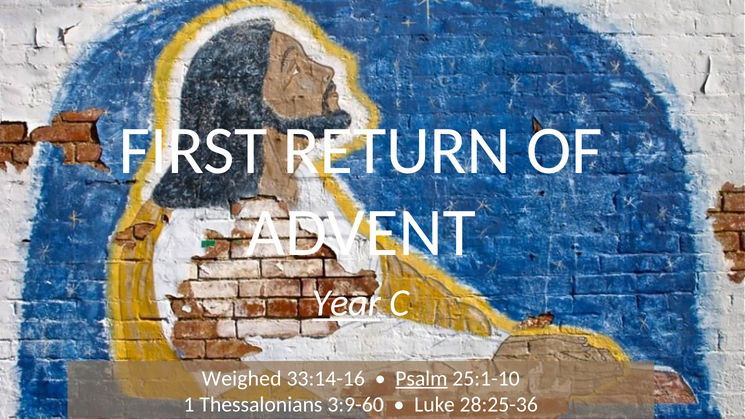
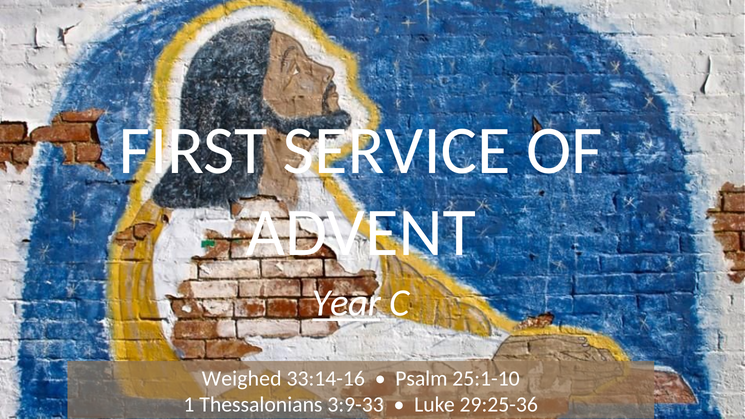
RETURN: RETURN -> SERVICE (397, 151)
Psalm underline: present -> none (421, 378)
3:9-60: 3:9-60 -> 3:9-33 (356, 404)
28:25-36: 28:25-36 -> 29:25-36 (499, 404)
